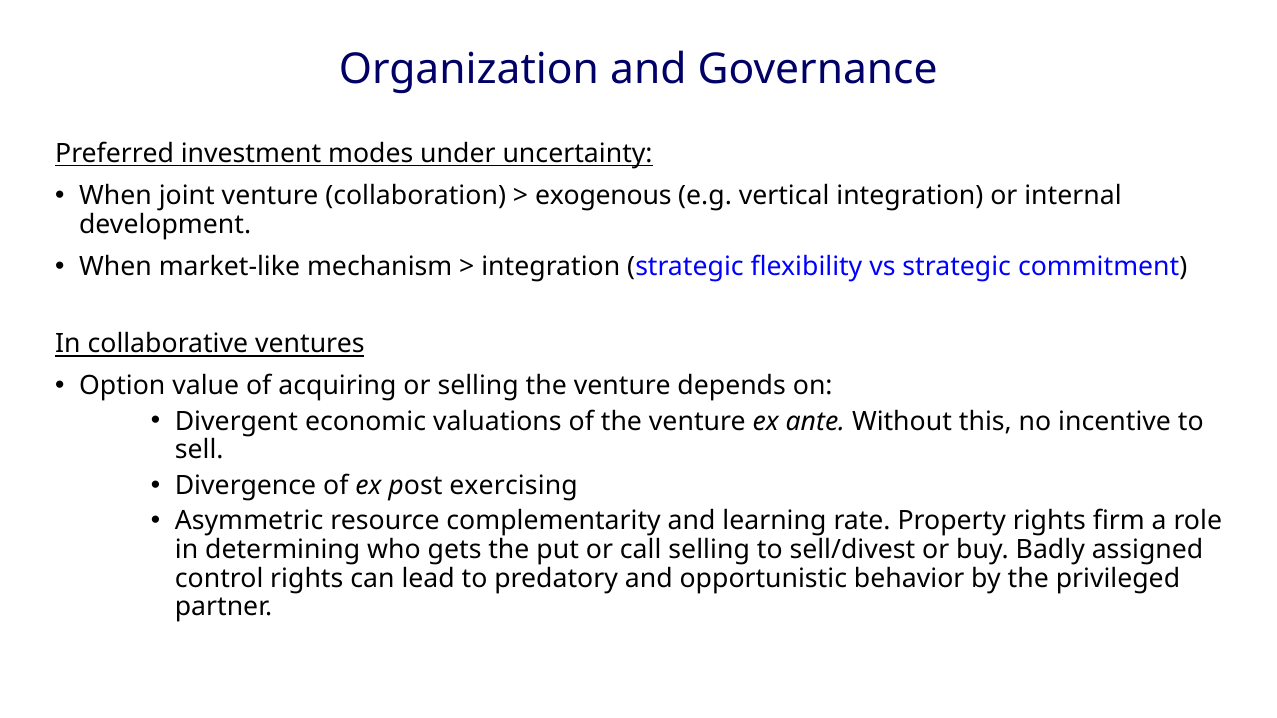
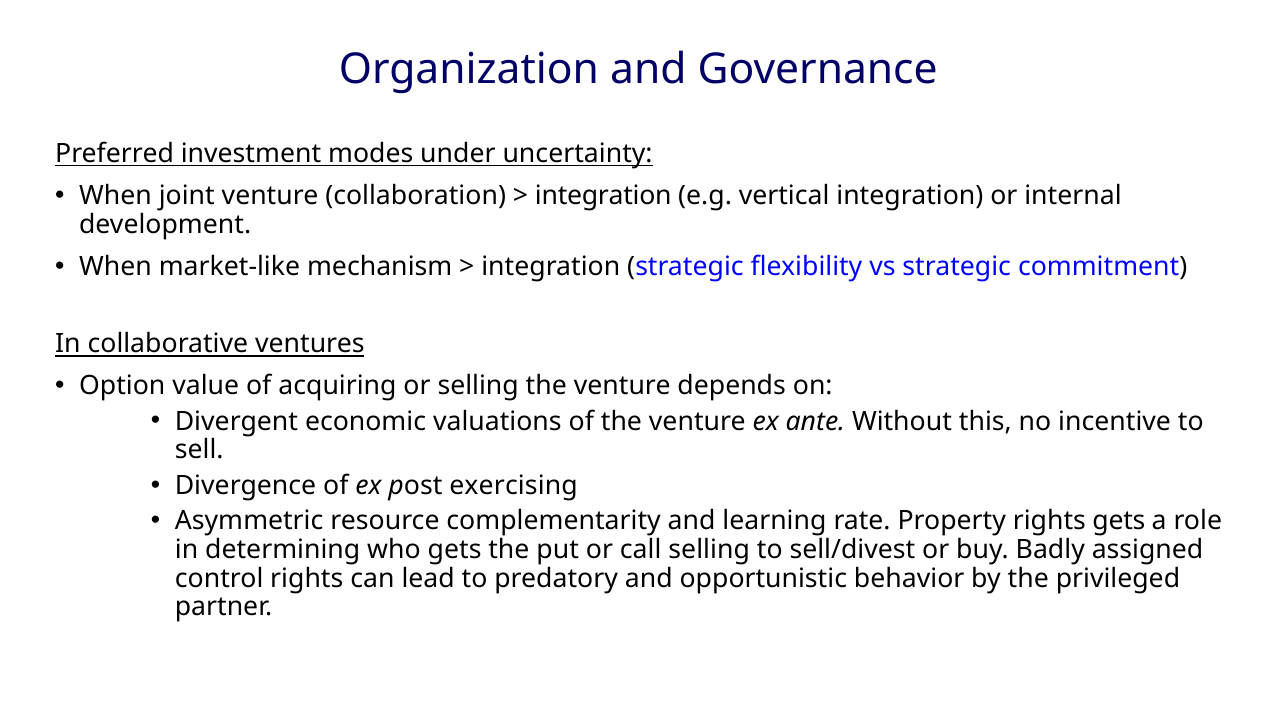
exogenous: exogenous -> integration (603, 196)
rights firm: firm -> gets (1119, 521)
